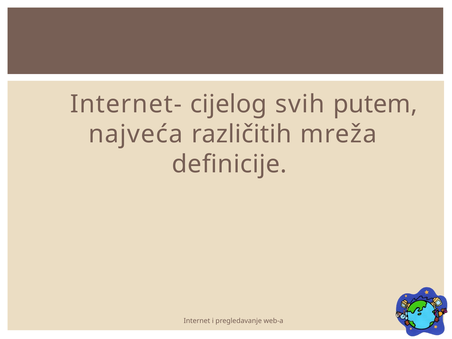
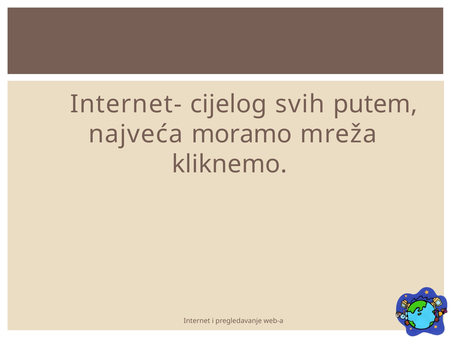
različitih: različitih -> moramo (242, 134)
definicije: definicije -> kliknemo (230, 164)
